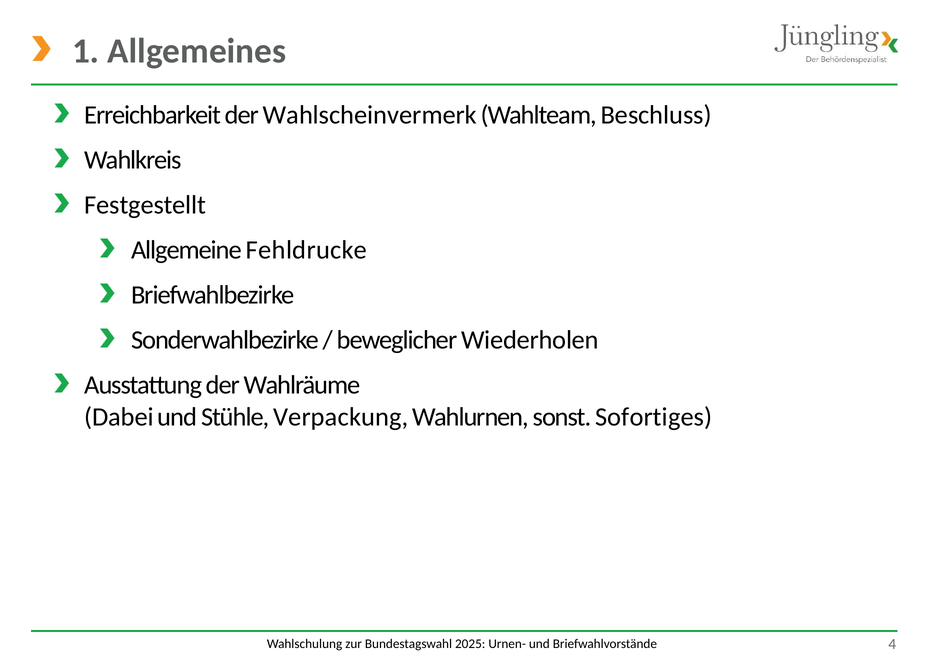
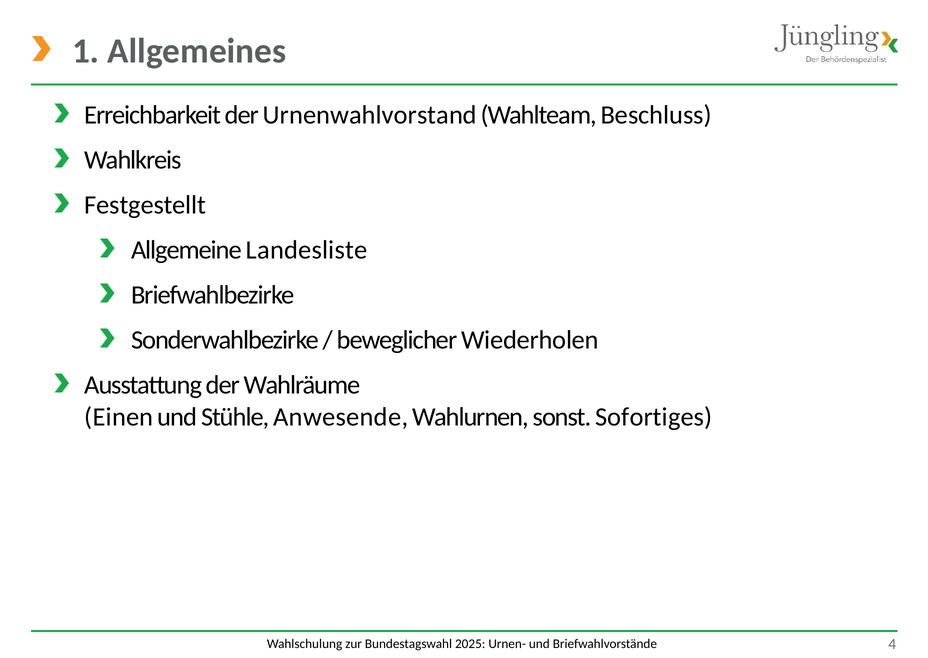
Wahlscheinvermerk: Wahlscheinvermerk -> Urnenwahlvorstand (370, 115)
Fehldrucke: Fehldrucke -> Landesliste (307, 250)
Dabei: Dabei -> Einen (119, 417)
Verpackung: Verpackung -> Anwesende (341, 417)
